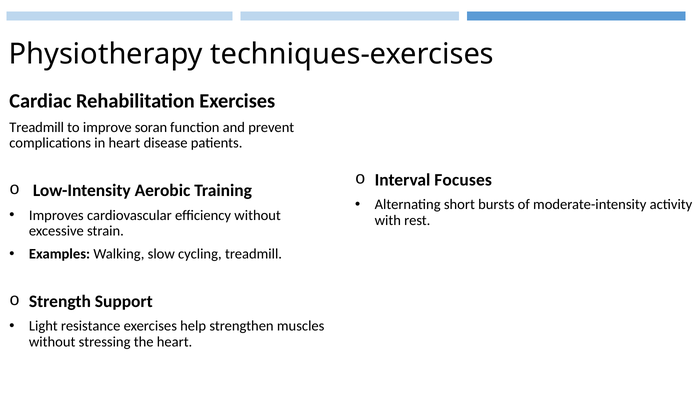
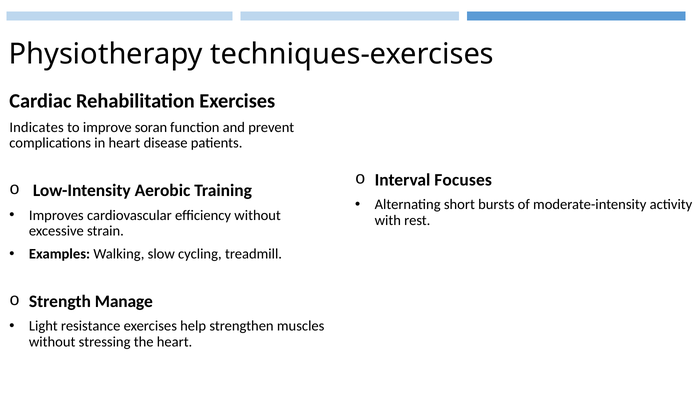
Treadmill: Treadmill -> Indicates (37, 127)
Support: Support -> Manage (124, 301)
